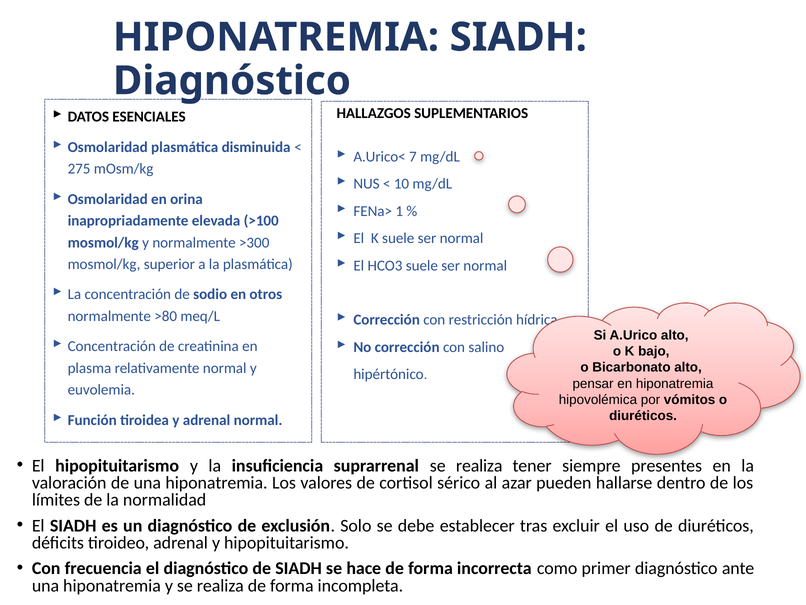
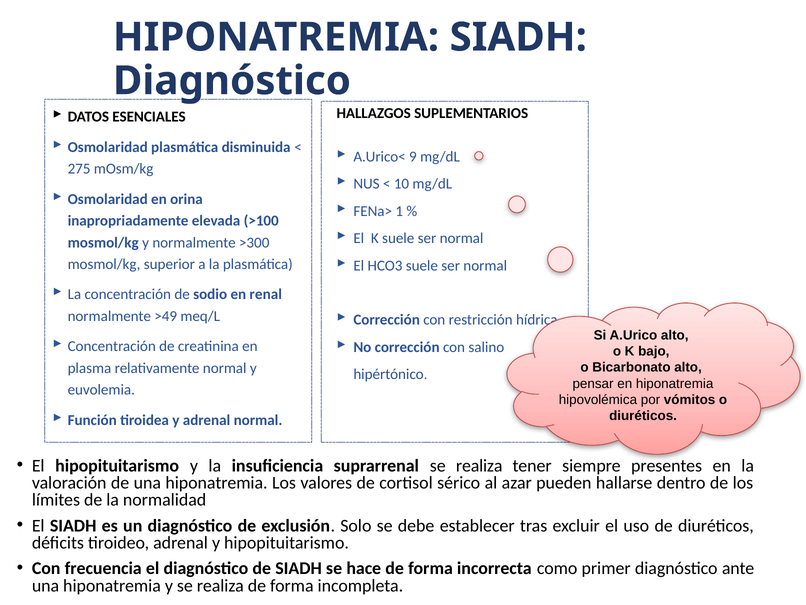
7: 7 -> 9 (413, 157)
otros: otros -> renal (266, 294)
>80: >80 -> >49 (166, 316)
